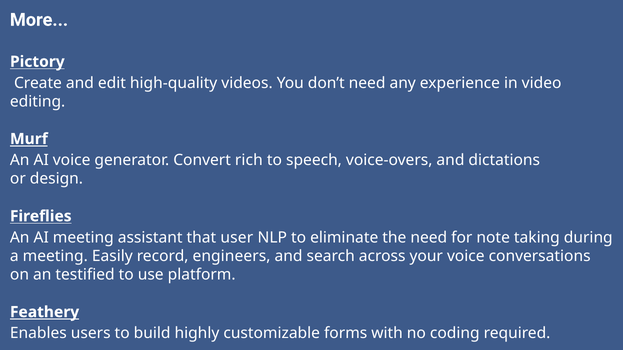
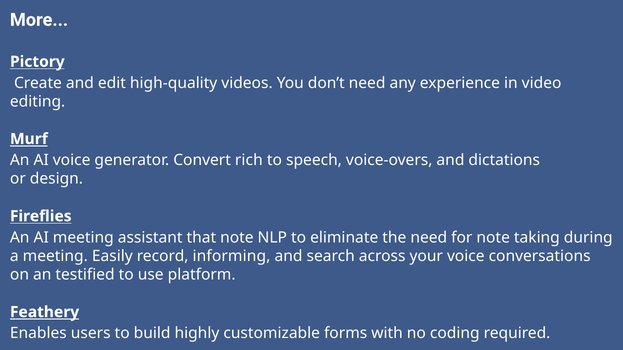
that user: user -> note (237, 238)
engineers: engineers -> informing (231, 256)
